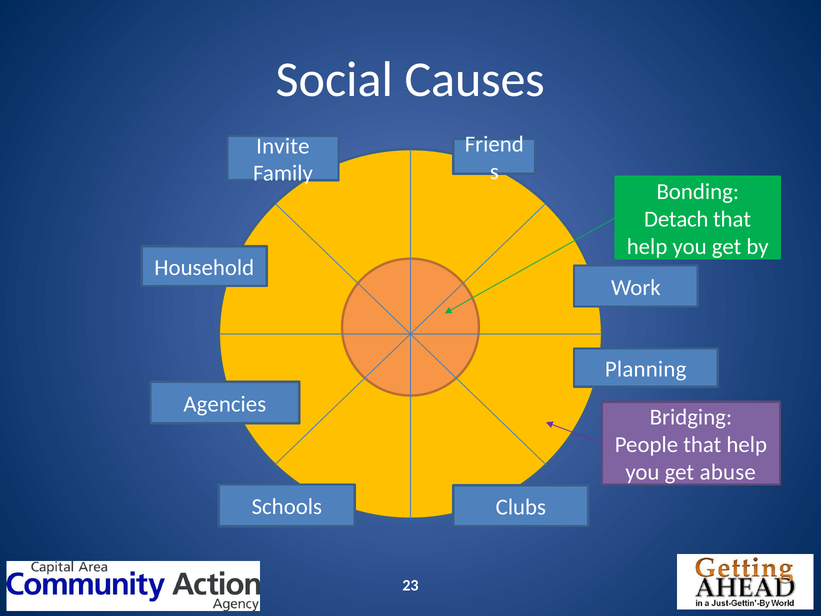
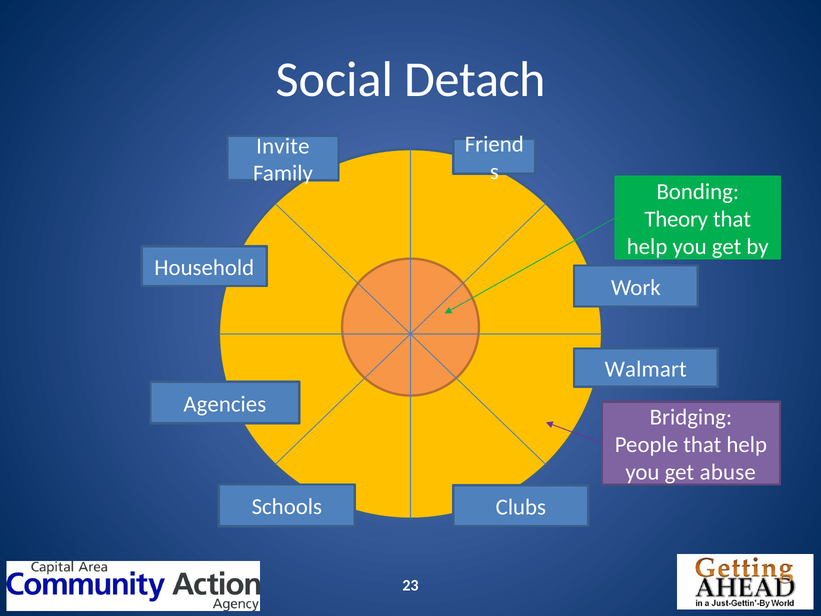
Causes: Causes -> Detach (475, 79)
Detach: Detach -> Theory (676, 219)
Planning: Planning -> Walmart (646, 369)
